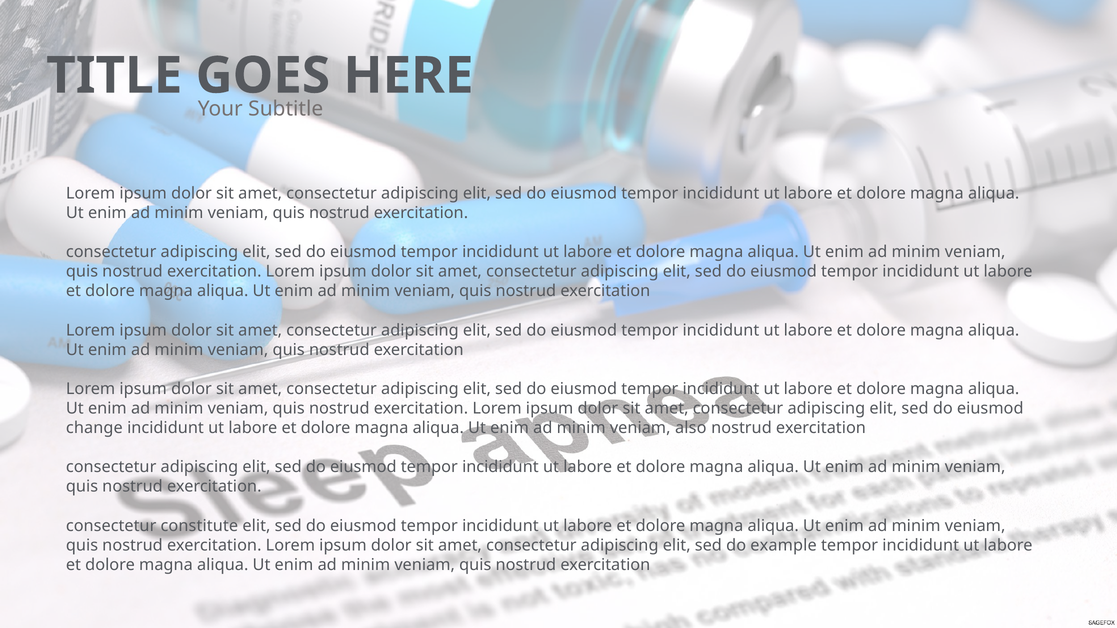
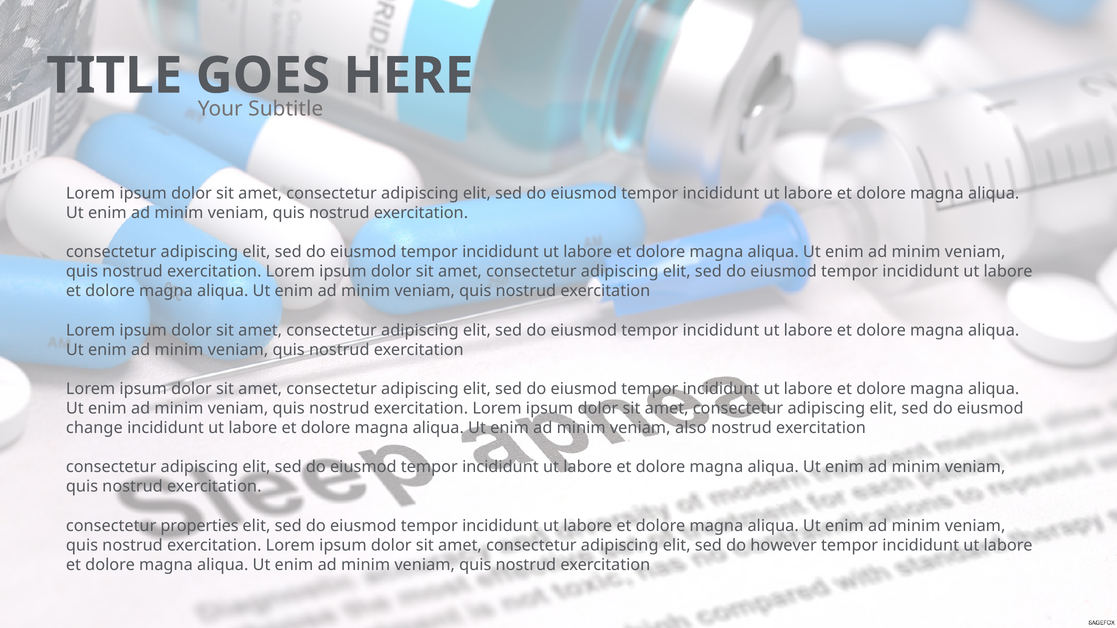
constitute: constitute -> properties (199, 526)
example: example -> however (784, 545)
